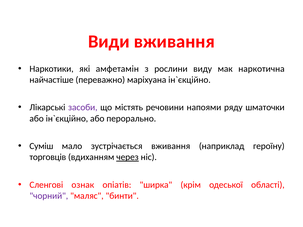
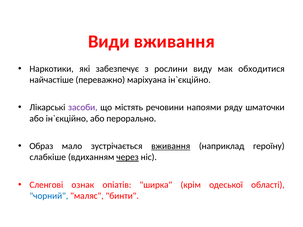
амфетамін: амфетамін -> забезпечує (117, 69)
наркотична: наркотична -> обходитися (261, 69)
Суміш: Суміш -> Образ (41, 146)
вживання underline: none -> present (171, 146)
торговців: торговців -> слабкіше (48, 157)
чорний colour: purple -> blue (49, 196)
